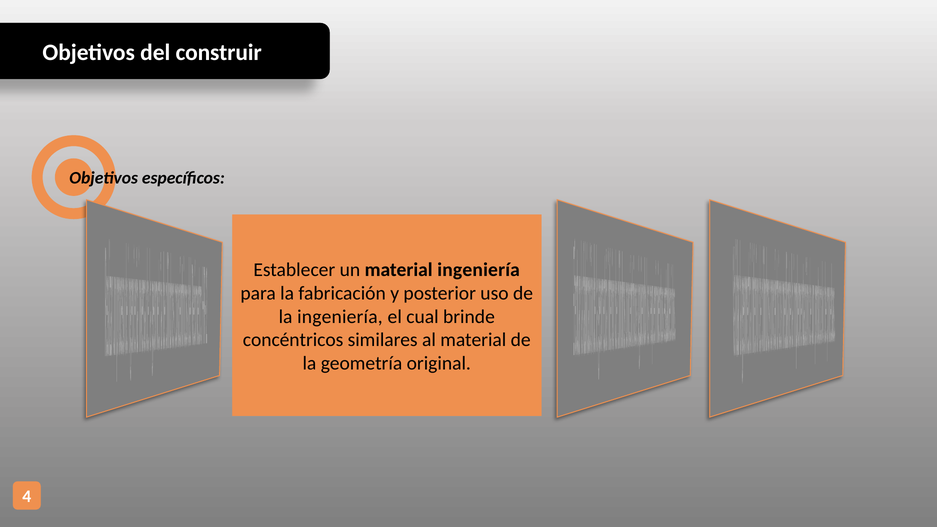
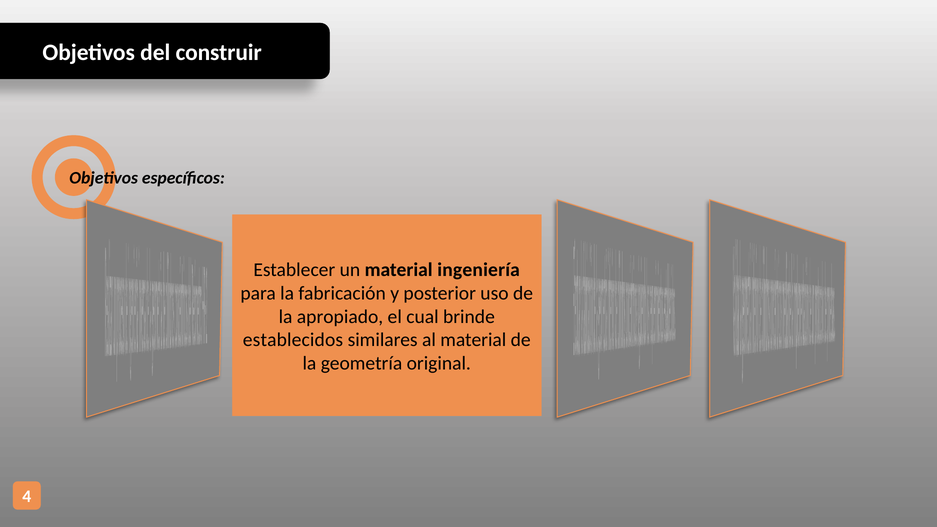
la ingeniería: ingeniería -> apropiado (340, 317)
concéntricos: concéntricos -> establecidos (293, 340)
